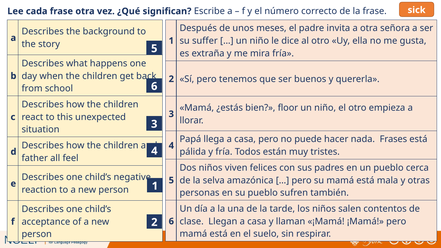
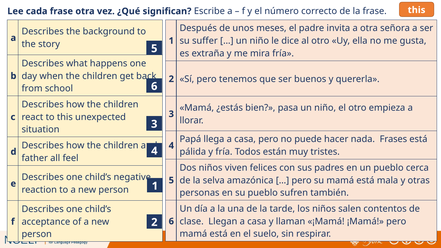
sick: sick -> this (417, 10)
floor: floor -> pasa (288, 108)
